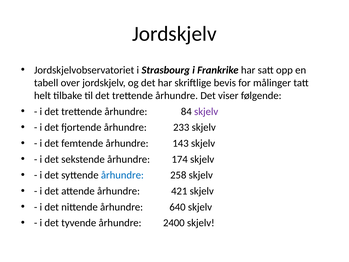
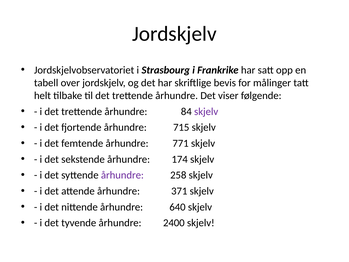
233: 233 -> 715 (181, 127)
143: 143 -> 771 (181, 143)
århundre colour: blue -> purple (122, 175)
421: 421 -> 371 (179, 191)
